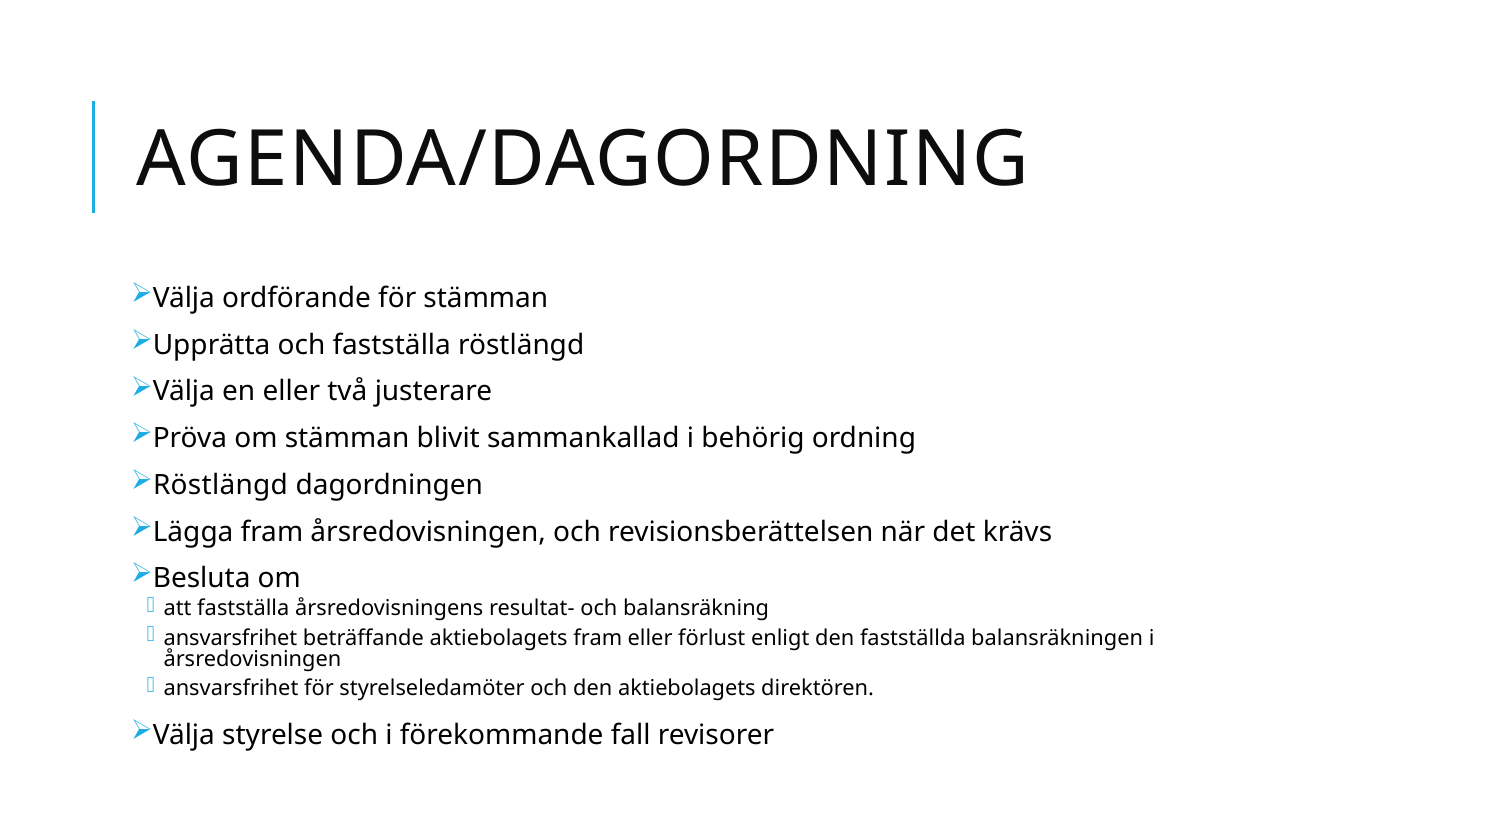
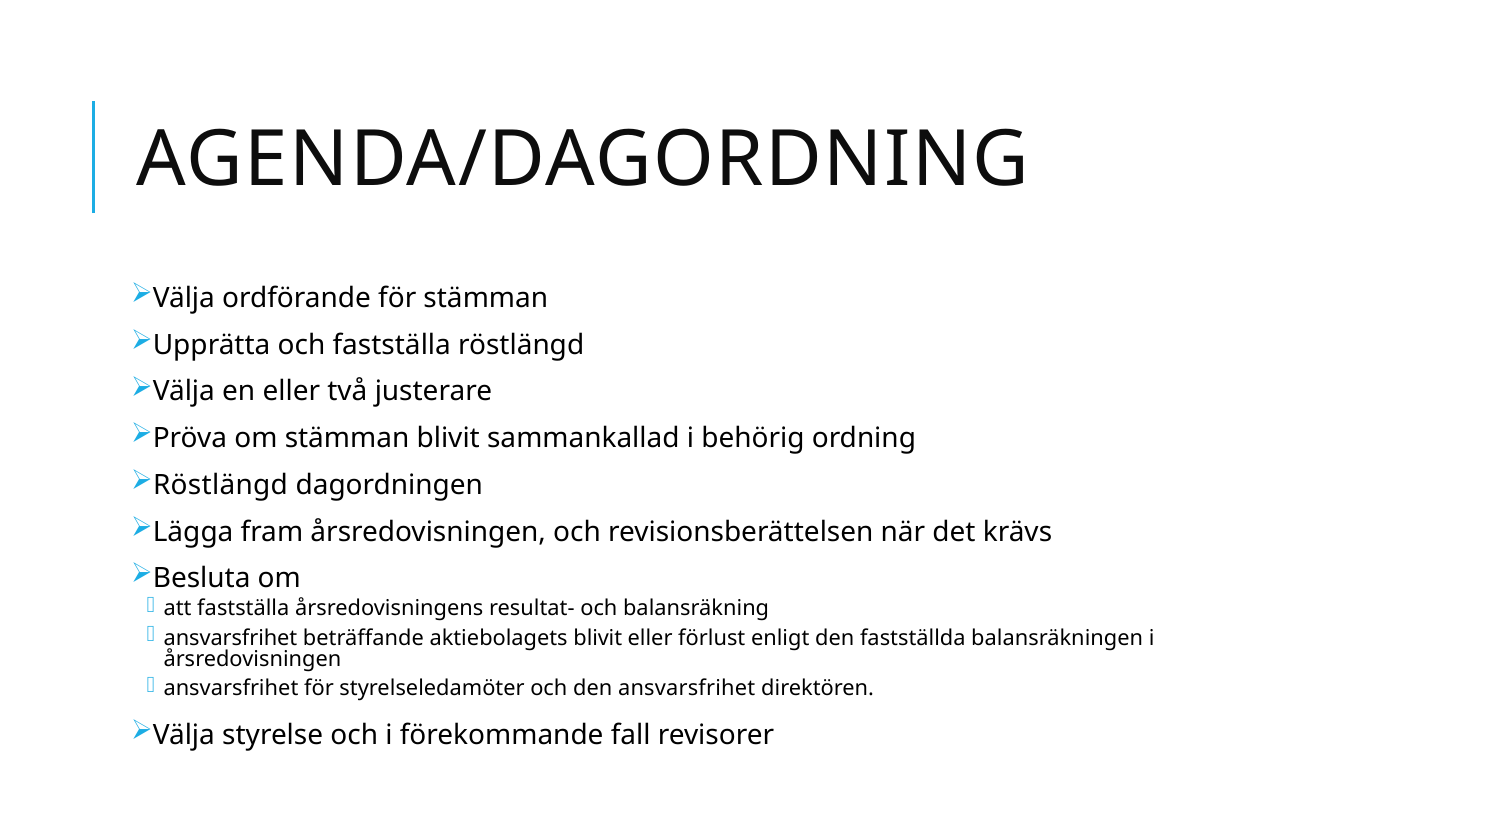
aktiebolagets fram: fram -> blivit (598, 638)
den aktiebolagets: aktiebolagets -> ansvarsfrihet (687, 689)
